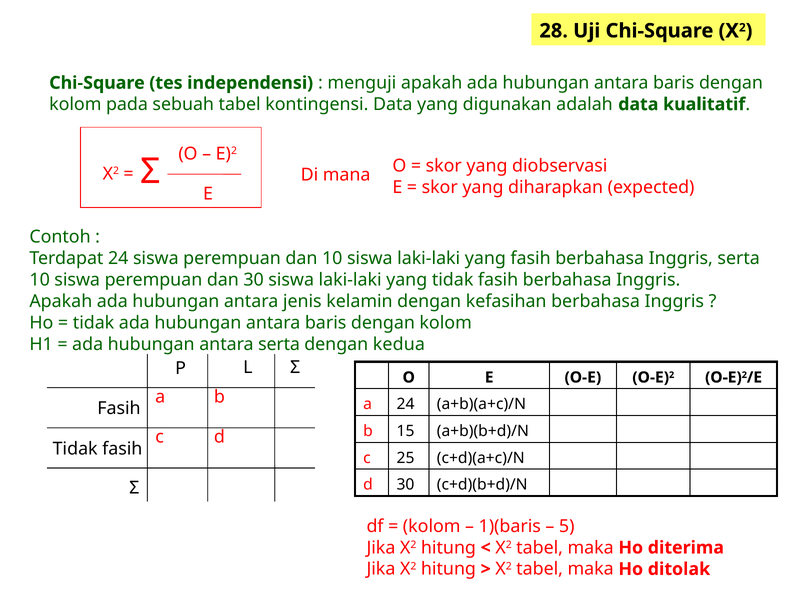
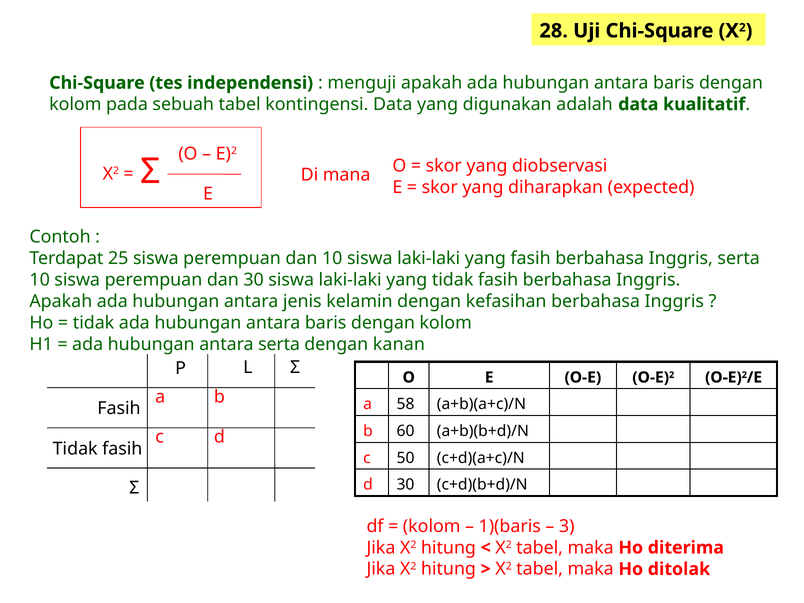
Terdapat 24: 24 -> 25 (118, 258)
kedua: kedua -> kanan (399, 344)
a 24: 24 -> 58 (406, 404)
15: 15 -> 60 (406, 431)
25: 25 -> 50 (406, 458)
5: 5 -> 3 (567, 526)
